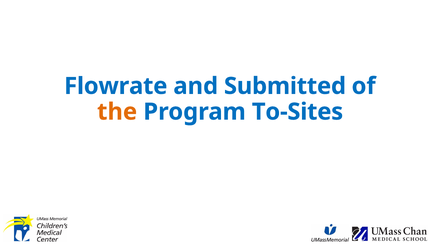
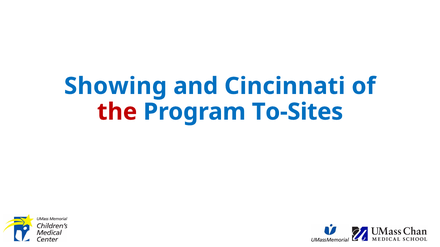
Flowrate: Flowrate -> Showing (116, 86)
Submitted: Submitted -> Cincinnati (285, 86)
the colour: orange -> red (117, 112)
